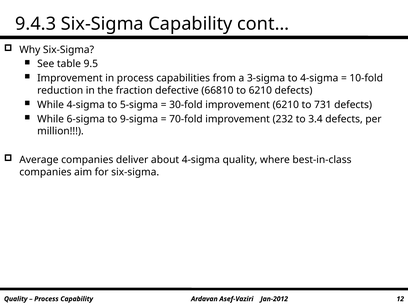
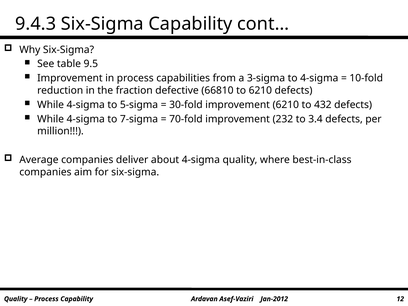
731: 731 -> 432 (323, 105)
6-sigma: 6-sigma -> 4-sigma (86, 119)
9-sigma: 9-sigma -> 7-sigma (139, 119)
